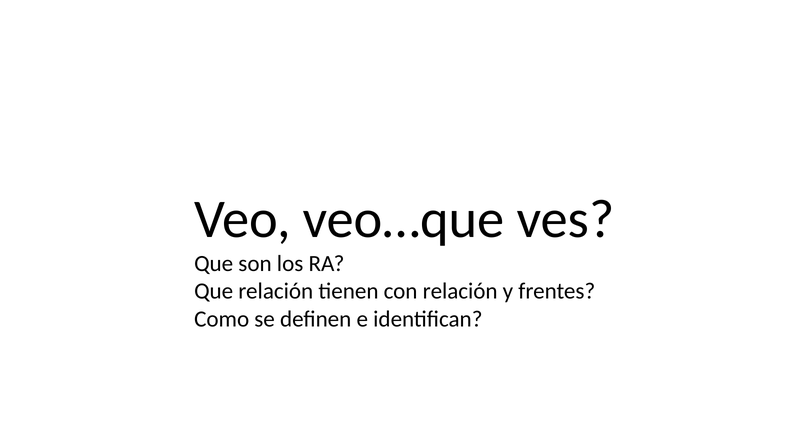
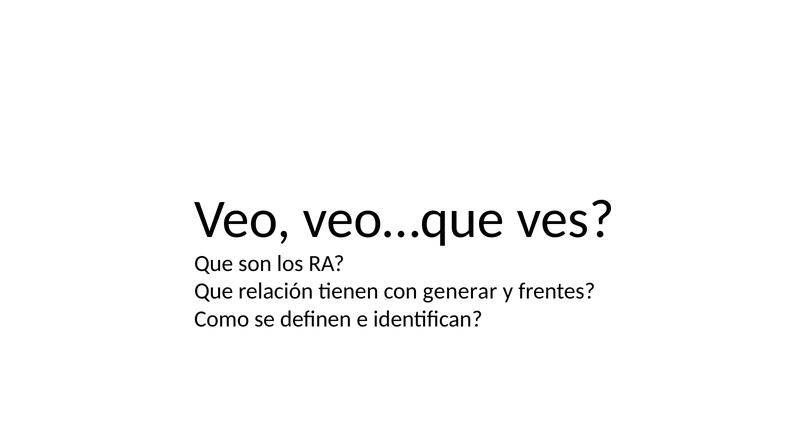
con relación: relación -> generar (460, 291)
